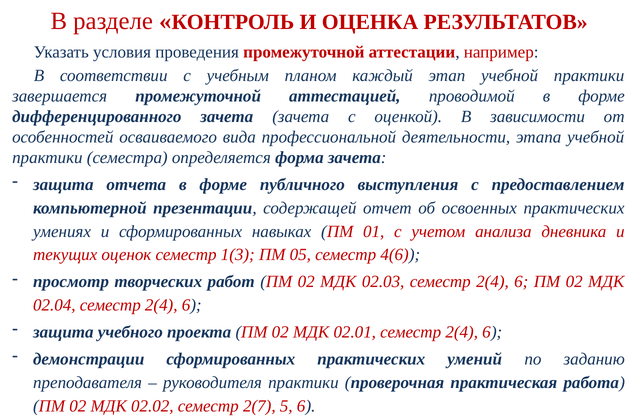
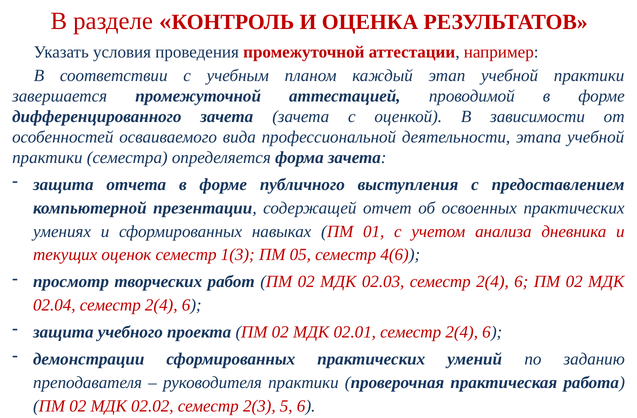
2(7: 2(7 -> 2(3 (259, 406)
